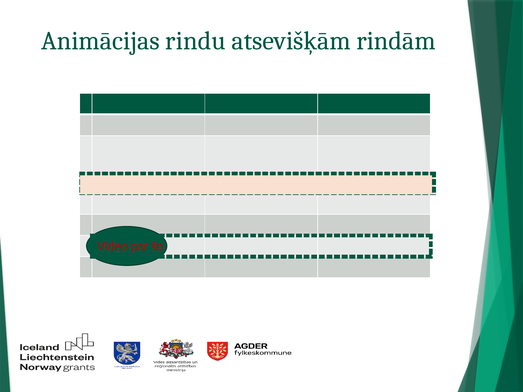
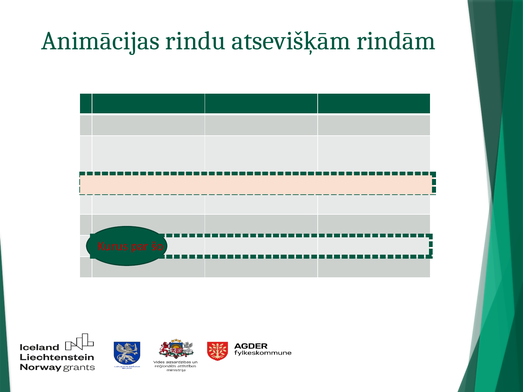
Video: Video -> Kurus (112, 246)
